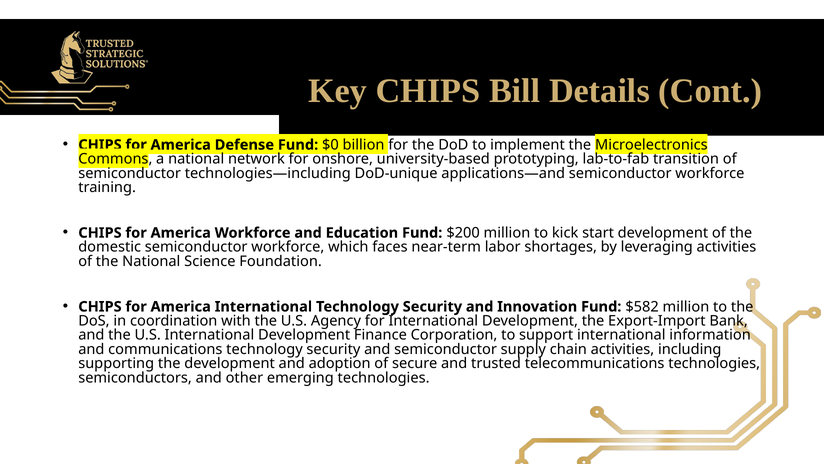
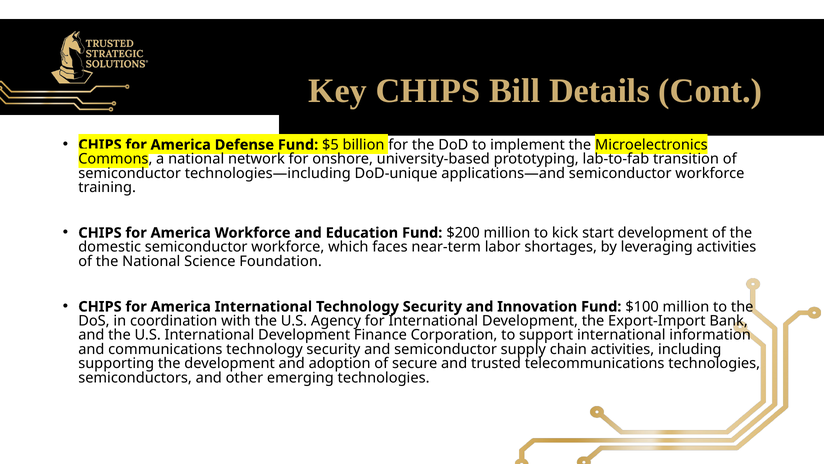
$0: $0 -> $5 (330, 145)
$582: $582 -> $100 (642, 306)
